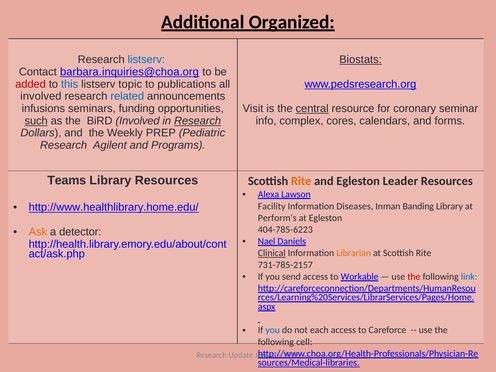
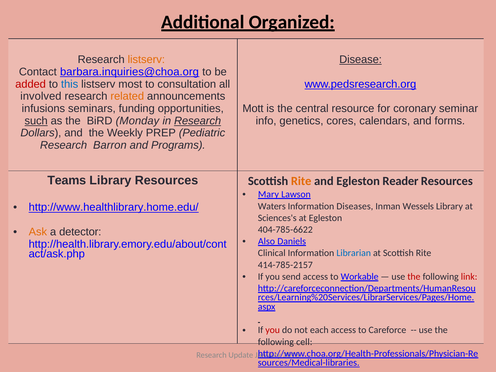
listserv colour: blue -> orange (146, 60)
Biostats: Biostats -> Disease (361, 60)
topic: topic -> most (130, 84)
publications: publications -> consultation (187, 84)
related colour: blue -> orange (127, 96)
Visit: Visit -> Mott (253, 109)
central underline: present -> none (312, 109)
BiRD Involved: Involved -> Monday (137, 121)
complex: complex -> genetics (301, 121)
Agilent: Agilent -> Barron (110, 145)
Leader: Leader -> Reader (400, 181)
Alexa: Alexa -> Mary (268, 194)
Facility: Facility -> Waters (272, 206)
Banding: Banding -> Wessels (418, 206)
Perform's: Perform's -> Sciences's (277, 218)
404-785-6223: 404-785-6223 -> 404-785-6622 (285, 230)
Nael: Nael -> Also (266, 241)
Clinical underline: present -> none (272, 253)
Librarian colour: orange -> blue (354, 253)
731-785-2157: 731-785-2157 -> 414-785-2157 (285, 265)
link colour: blue -> red (469, 277)
you colour: blue -> red (273, 330)
